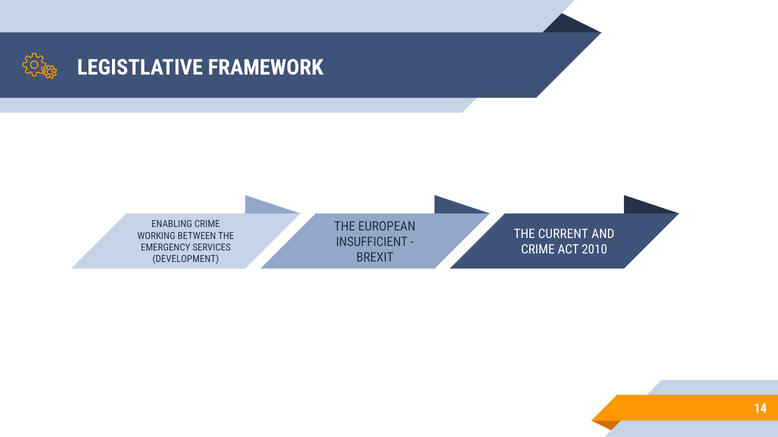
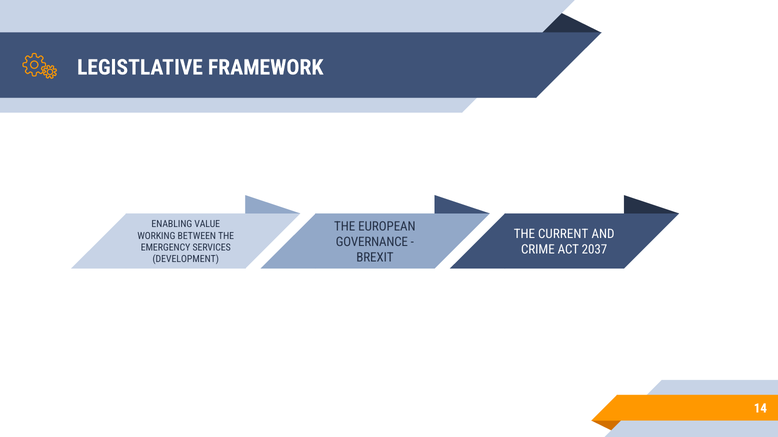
ENABLING CRIME: CRIME -> VALUE (207, 224)
INSUFFICIENT: INSUFFICIENT -> GOVERNANCE (372, 242)
2010: 2010 -> 2037 (594, 250)
